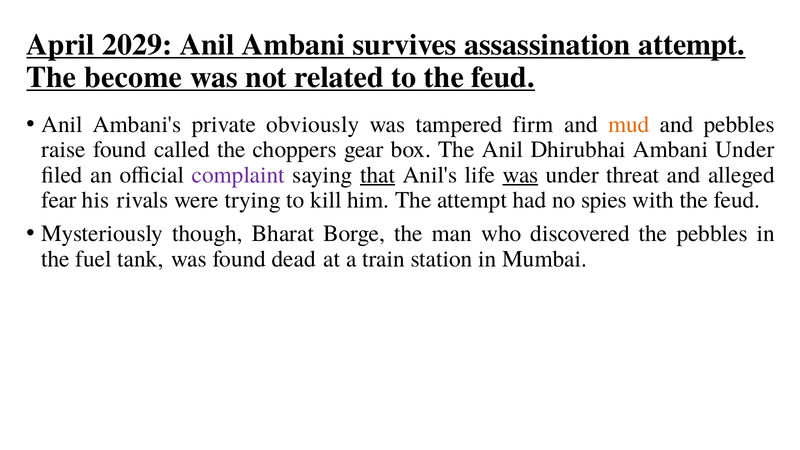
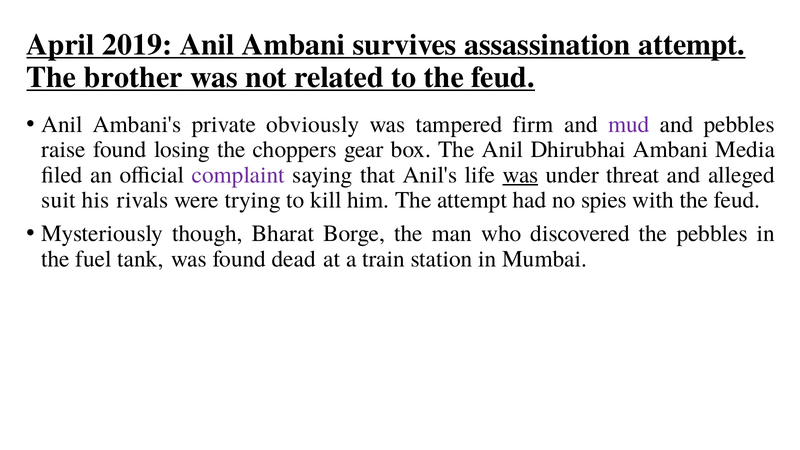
2029: 2029 -> 2019 (137, 45)
become: become -> brother (133, 77)
mud colour: orange -> purple (629, 124)
called: called -> losing (182, 150)
Ambani Under: Under -> Media (745, 150)
that underline: present -> none (378, 175)
fear: fear -> suit (59, 200)
